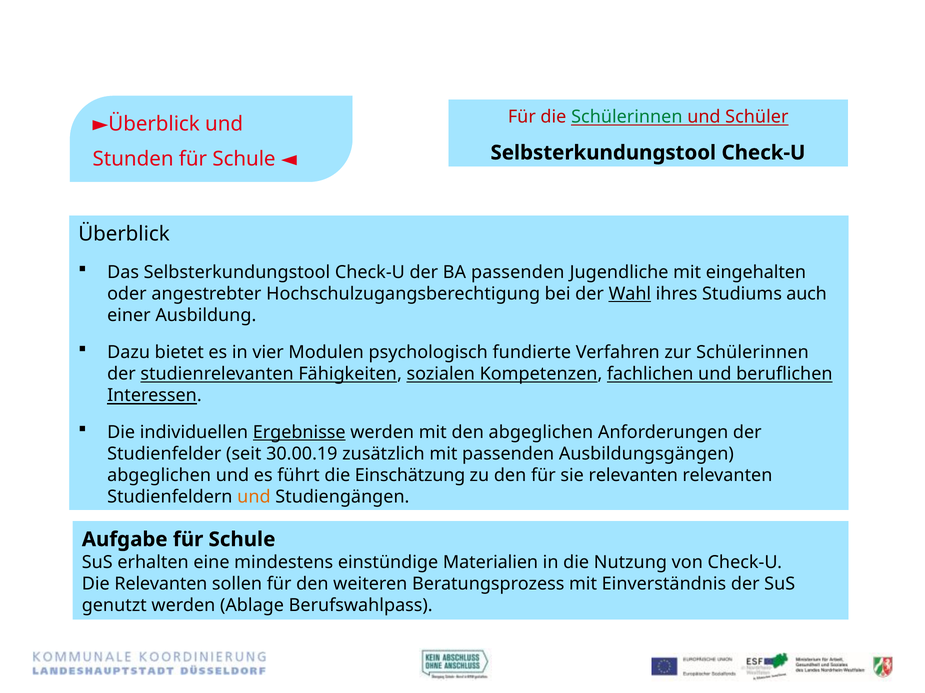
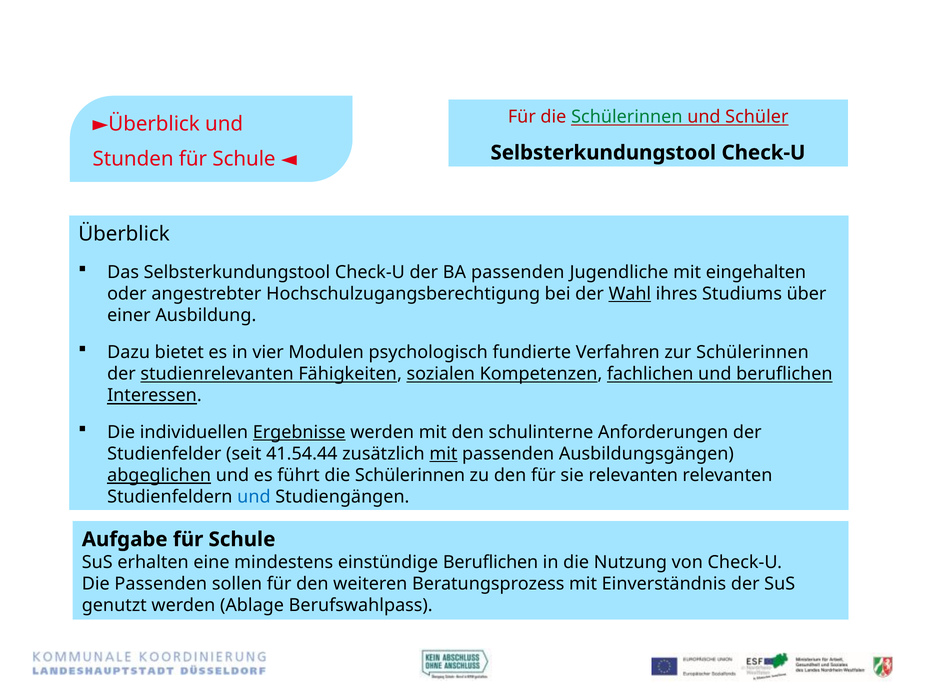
auch: auch -> über (806, 294)
den abgeglichen: abgeglichen -> schulinterne (541, 433)
30.00.19: 30.00.19 -> 41.54.44 (302, 454)
mit underline: none -> present (443, 454)
abgeglichen underline: none -> present (159, 476)
führt die Einschätzung: Einschätzung -> Schülerinnen (410, 476)
und colour: orange -> blue (254, 498)
einstündige Materialien: Materialien -> Beruflichen (491, 563)
Die Relevanten: Relevanten -> Passenden (161, 585)
